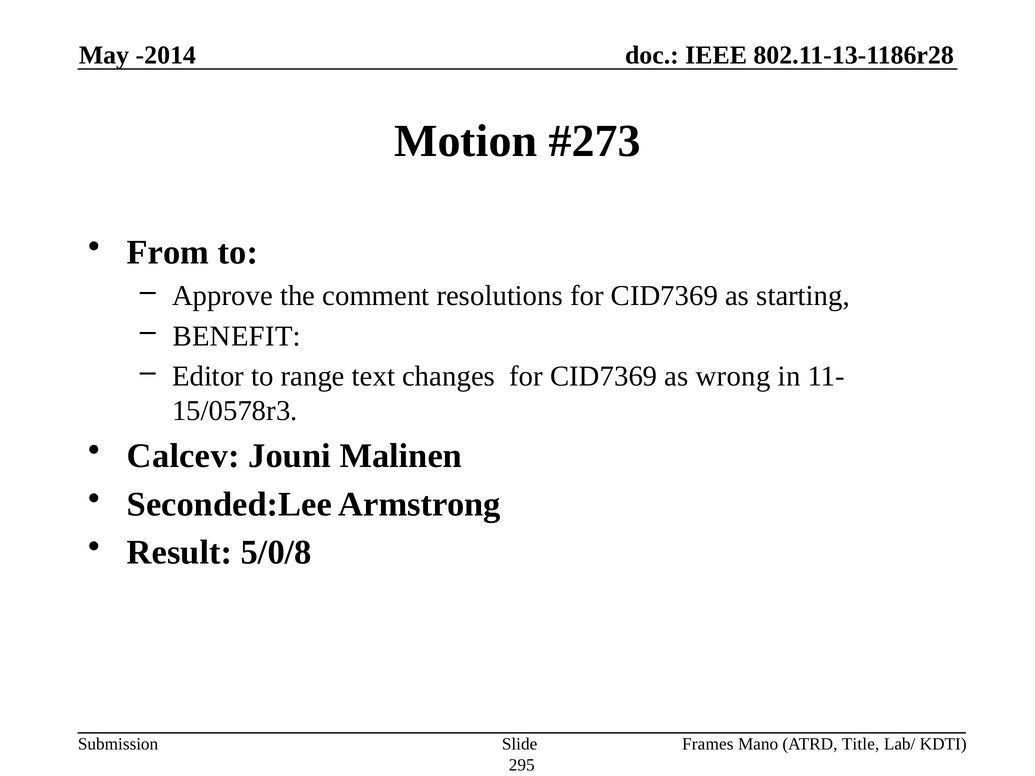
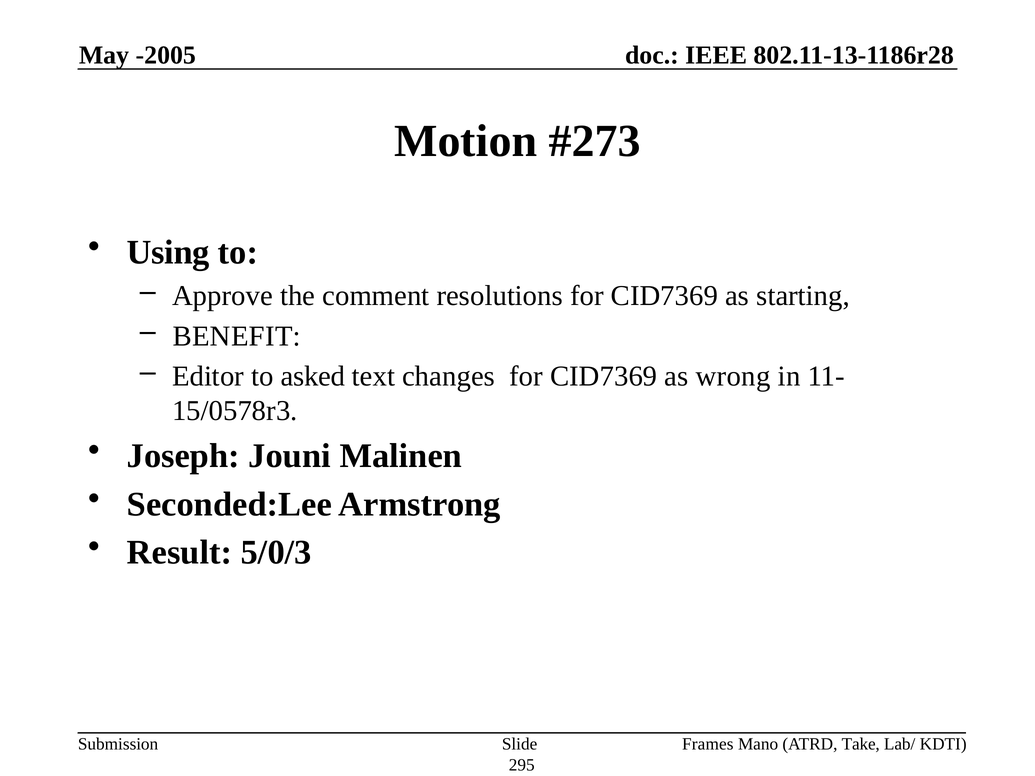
-2014: -2014 -> -2005 (166, 55)
From: From -> Using (168, 253)
range: range -> asked (313, 376)
Calcev: Calcev -> Joseph (183, 456)
5/0/8: 5/0/8 -> 5/0/3 (276, 553)
Title: Title -> Take (861, 744)
